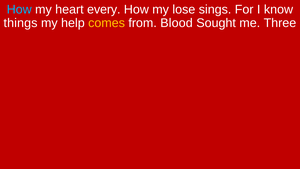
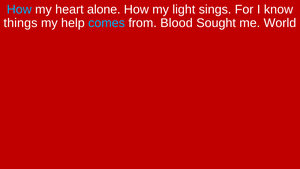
every: every -> alone (104, 10)
lose: lose -> light (184, 10)
comes colour: yellow -> light blue (107, 23)
Three: Three -> World (280, 23)
